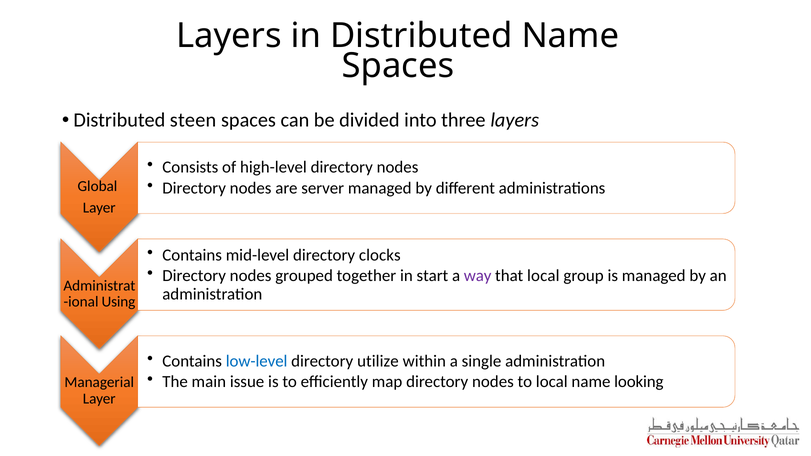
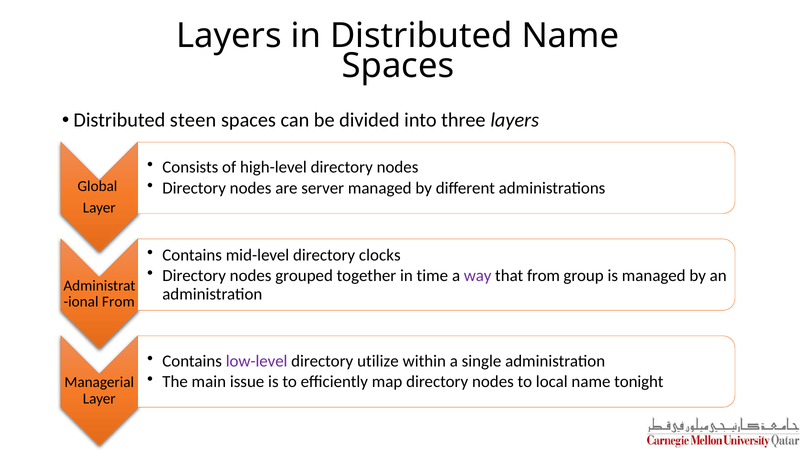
start: start -> time (432, 276)
that local: local -> from (543, 276)
Using: Using -> From (118, 302)
low-level colour: blue -> purple (257, 361)
looking: looking -> tonight (639, 382)
